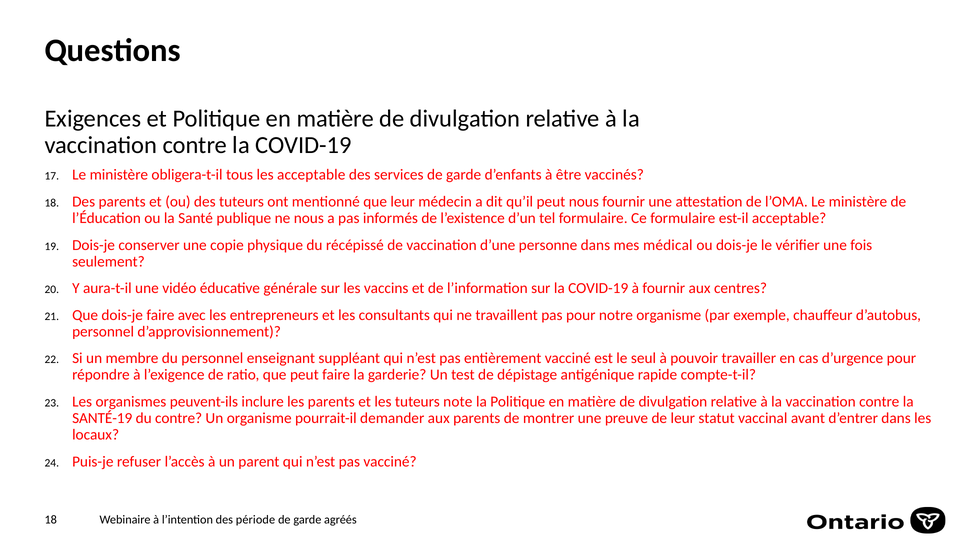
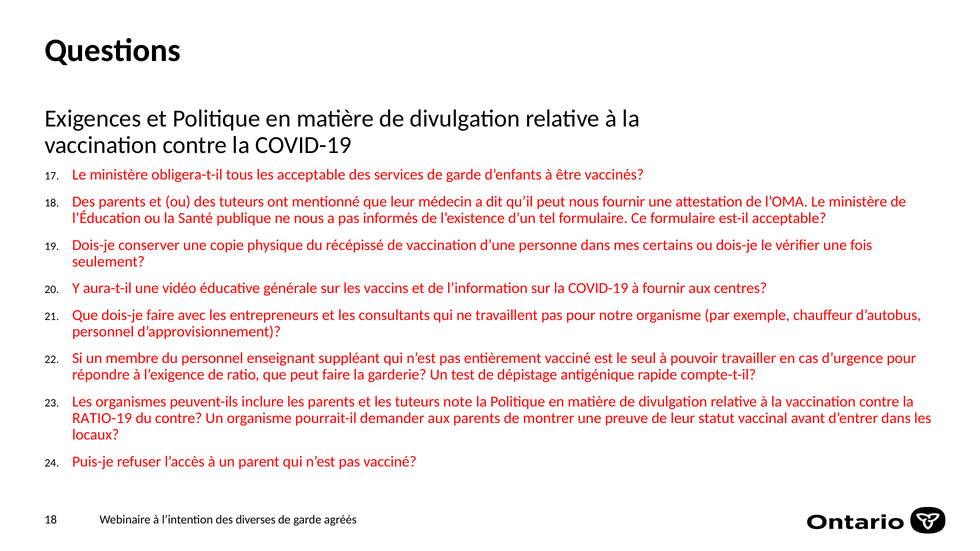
médical: médical -> certains (668, 245)
SANTÉ-19: SANTÉ-19 -> RATIO-19 (102, 418)
période: période -> diverses (256, 520)
